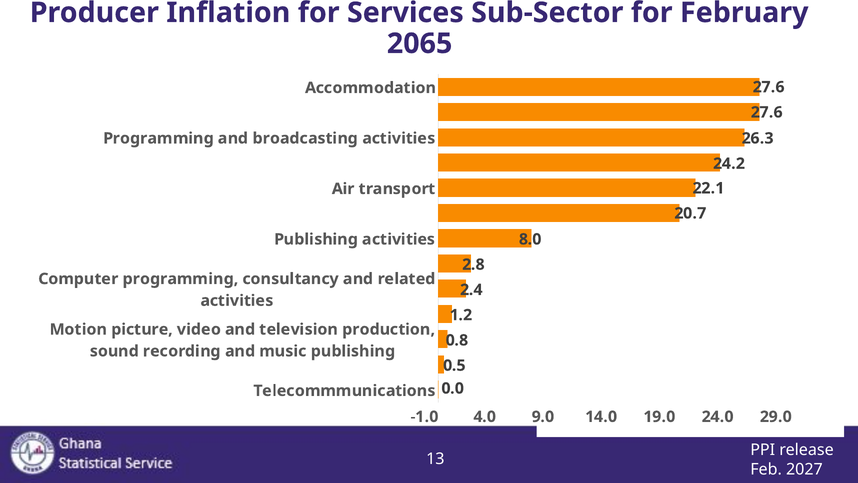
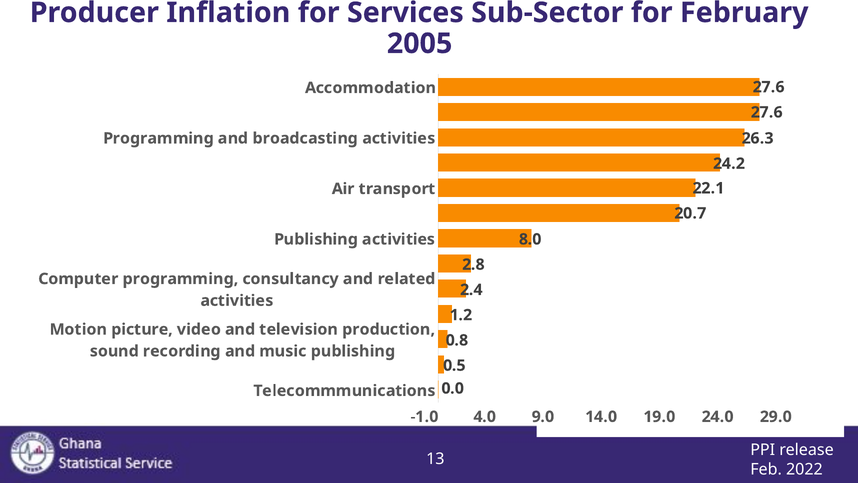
2065: 2065 -> 2005 (420, 44)
2027: 2027 -> 2022 (804, 469)
